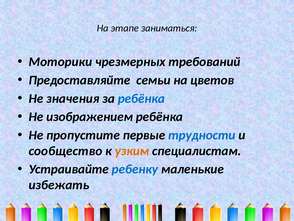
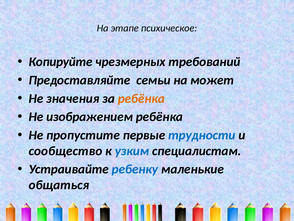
заниматься: заниматься -> психическое (169, 28)
Моторики: Моторики -> Копируйте (61, 62)
цветов: цветов -> может (212, 80)
ребёнка colour: blue -> orange (141, 98)
узким colour: orange -> blue (132, 151)
избежать: избежать -> общаться (59, 185)
